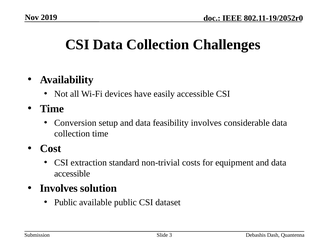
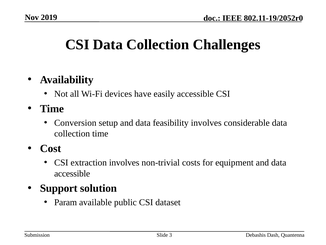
extraction standard: standard -> involves (124, 162)
Involves: Involves -> Support (59, 188)
Public: Public -> Param (66, 202)
